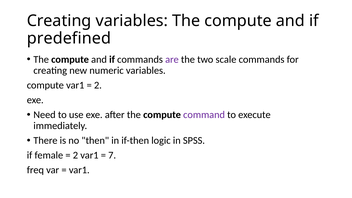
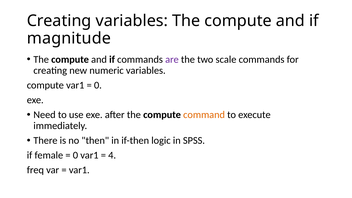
predefined: predefined -> magnitude (69, 38)
2: 2 -> 0 (98, 85)
command colour: purple -> orange (204, 115)
2: 2 -> 0 (75, 155)
7: 7 -> 4 (112, 155)
